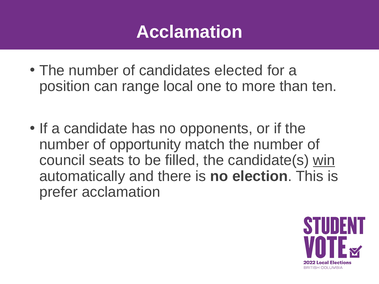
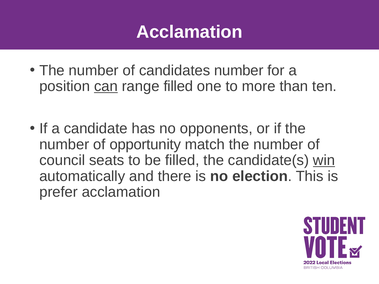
candidates elected: elected -> number (239, 70)
can underline: none -> present (106, 86)
range local: local -> filled (178, 86)
